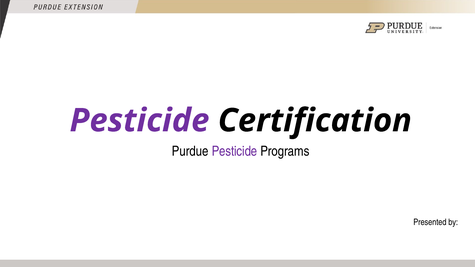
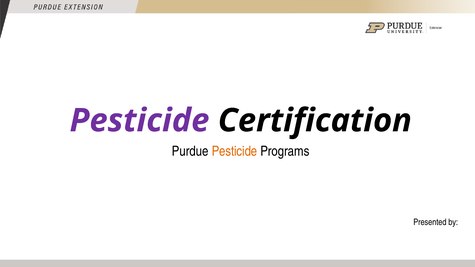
Pesticide colour: purple -> orange (234, 151)
